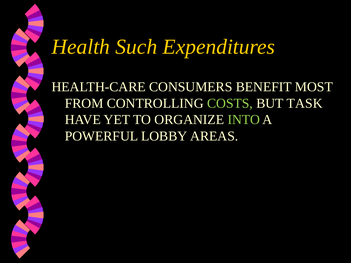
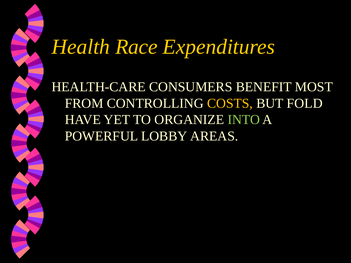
Such: Such -> Race (136, 47)
COSTS colour: light green -> yellow (230, 103)
TASK: TASK -> FOLD (305, 103)
